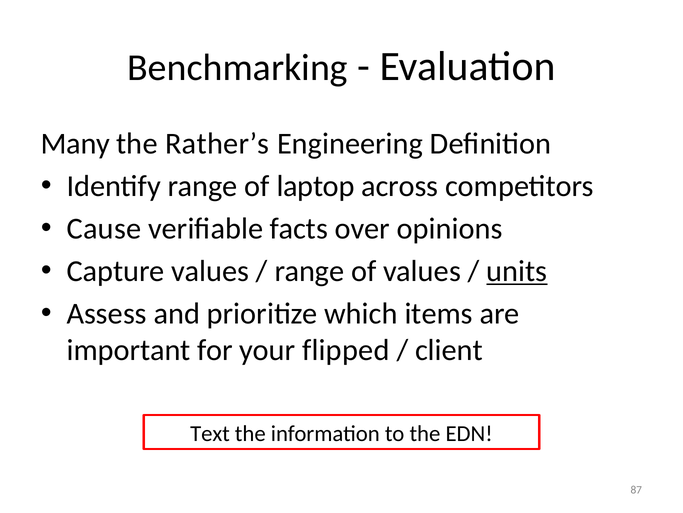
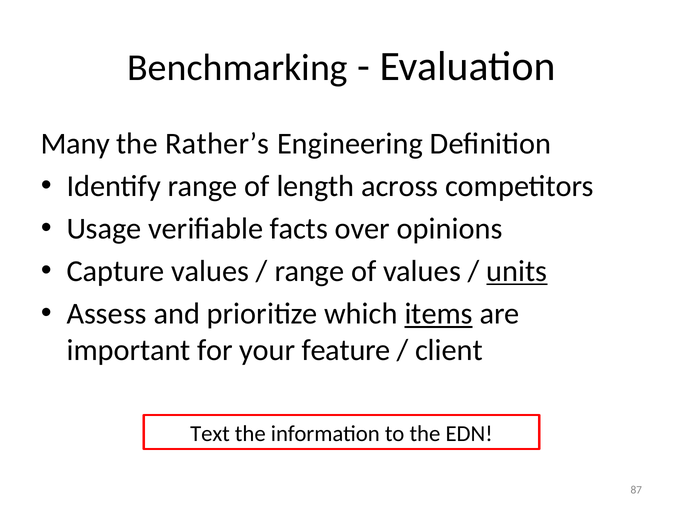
laptop: laptop -> length (315, 186)
Cause: Cause -> Usage (104, 228)
items underline: none -> present (439, 313)
flipped: flipped -> feature (346, 350)
